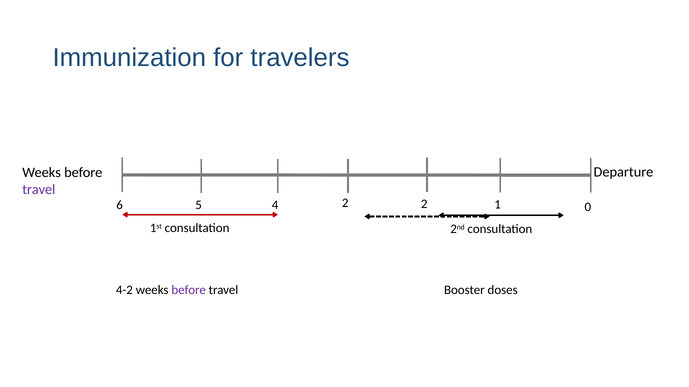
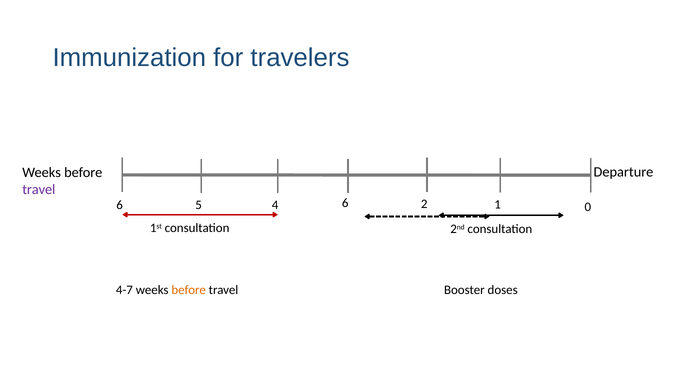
4 2: 2 -> 6 (345, 203)
4-2: 4-2 -> 4-7 (124, 290)
before colour: purple -> orange (189, 290)
